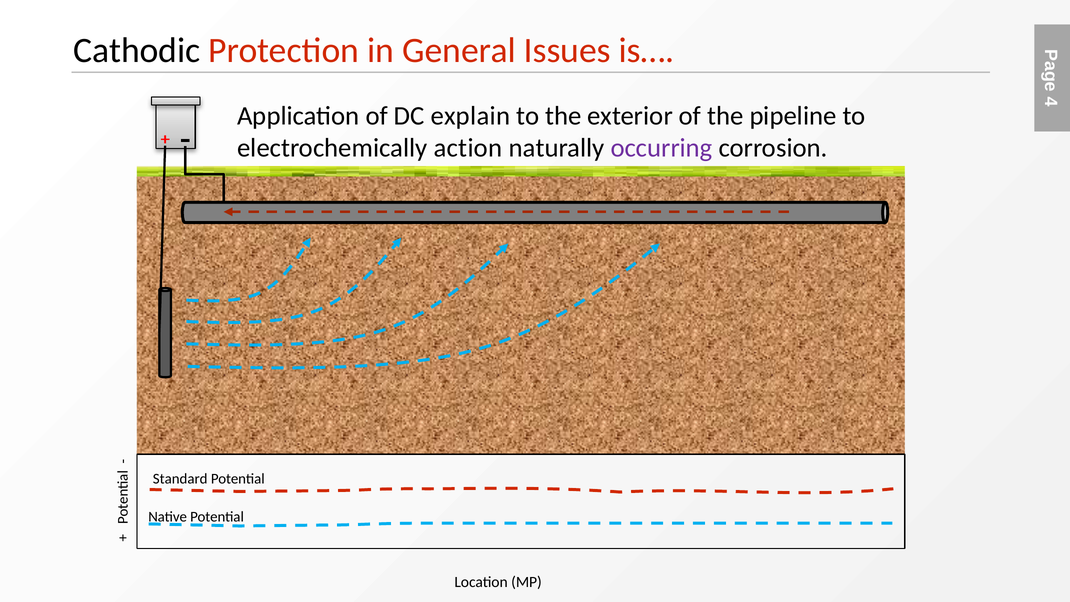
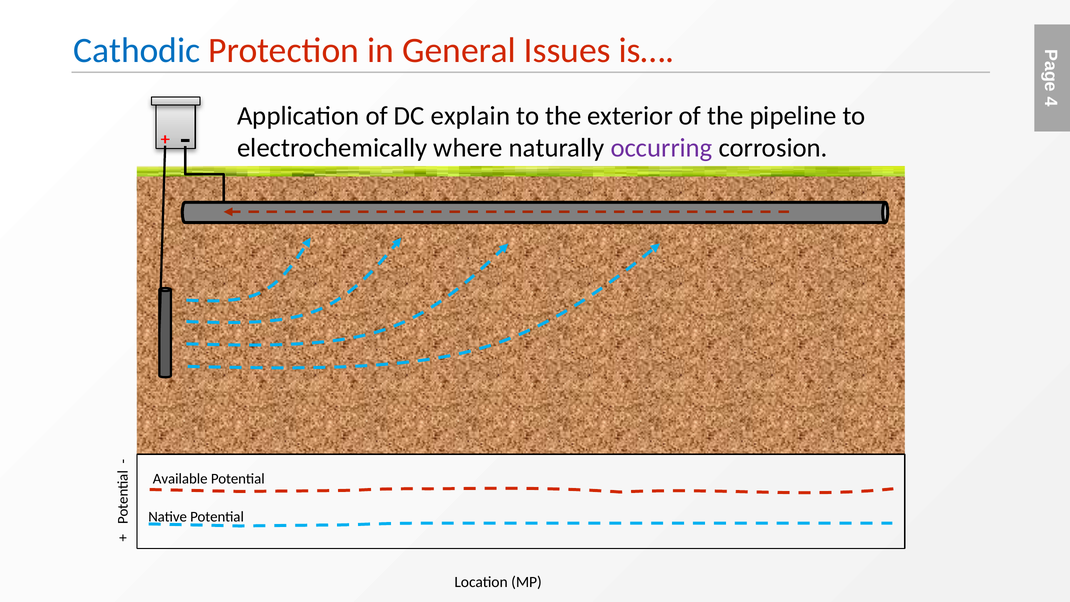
Cathodic colour: black -> blue (137, 50)
action: action -> where (468, 148)
Standard: Standard -> Available (180, 479)
